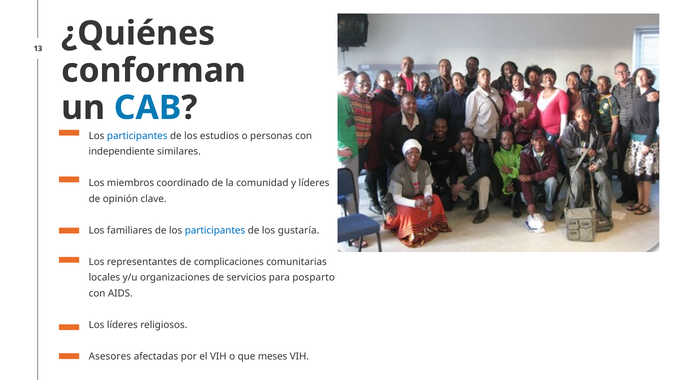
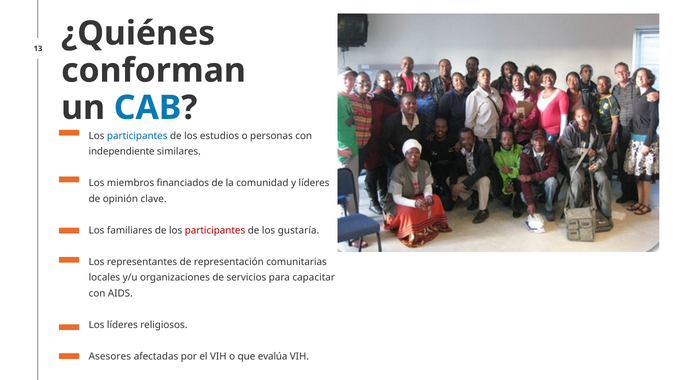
coordinado: coordinado -> financiados (183, 183)
participantes colour: blue -> red (215, 230)
complicaciones: complicaciones -> representación (229, 262)
posparto: posparto -> capacitar (314, 277)
meses: meses -> evalúa (273, 356)
